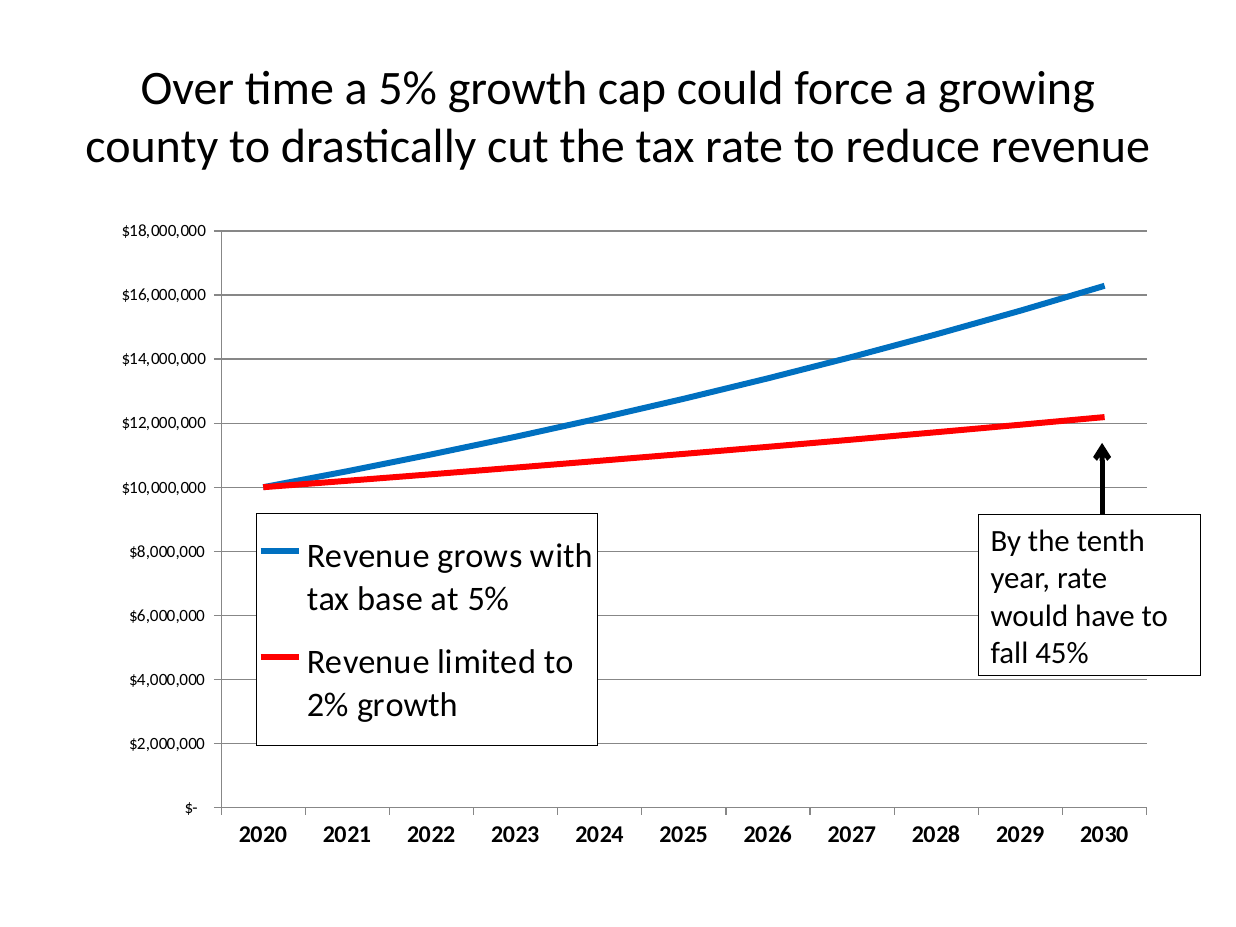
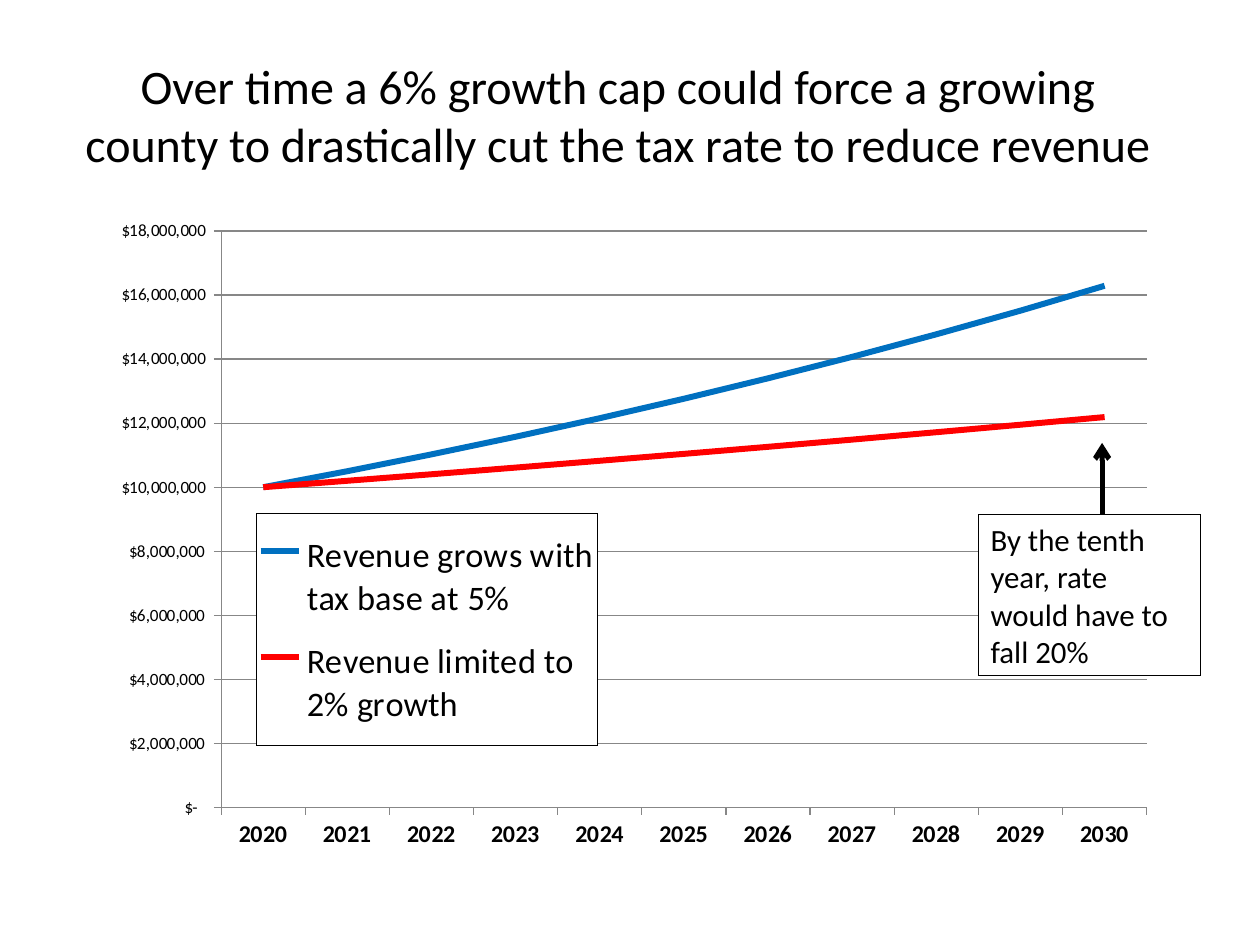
a 5%: 5% -> 6% (408, 89)
45%: 45% -> 20% (1062, 653)
